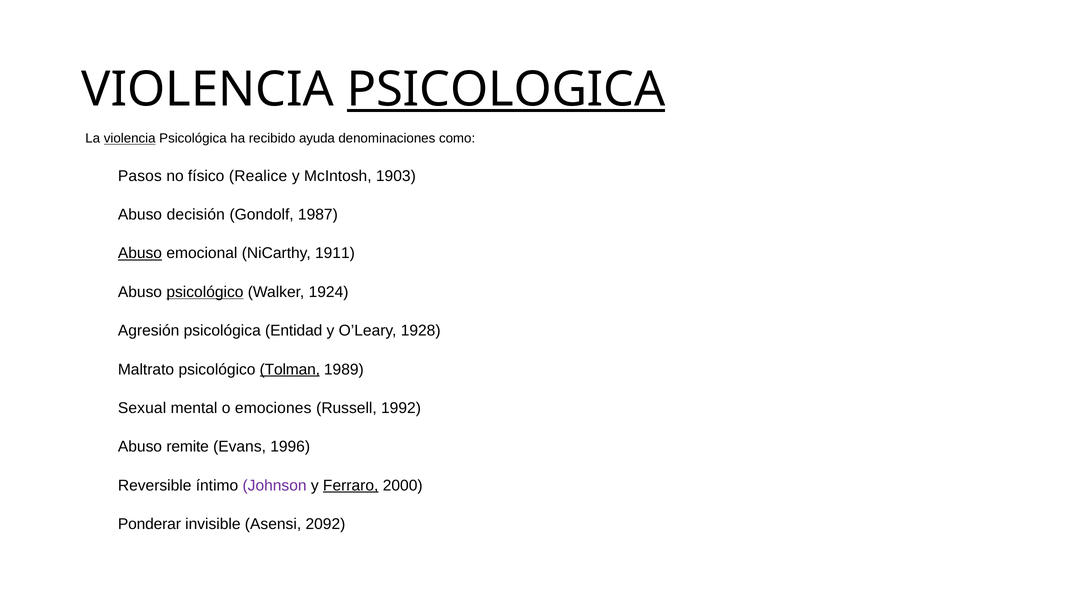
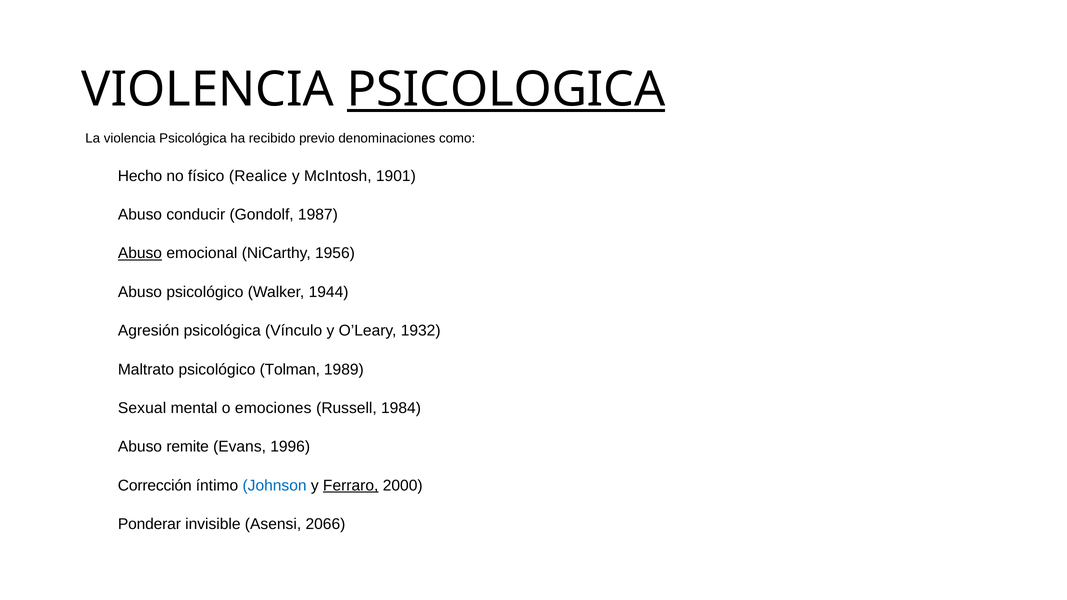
violencia underline: present -> none (130, 139)
ayuda: ayuda -> previo (317, 139)
Pasos: Pasos -> Hecho (140, 176)
1903: 1903 -> 1901 (396, 176)
decisión: decisión -> conducir (196, 215)
1911: 1911 -> 1956 (335, 253)
psicológico underline: present -> none (205, 292)
1924: 1924 -> 1944 (329, 292)
Entidad: Entidad -> Vínculo (294, 331)
1928: 1928 -> 1932 (421, 331)
Tolman underline: present -> none (290, 369)
1992: 1992 -> 1984 (401, 408)
Reversible: Reversible -> Corrección (155, 486)
Johnson colour: purple -> blue (275, 486)
2092: 2092 -> 2066 (325, 524)
